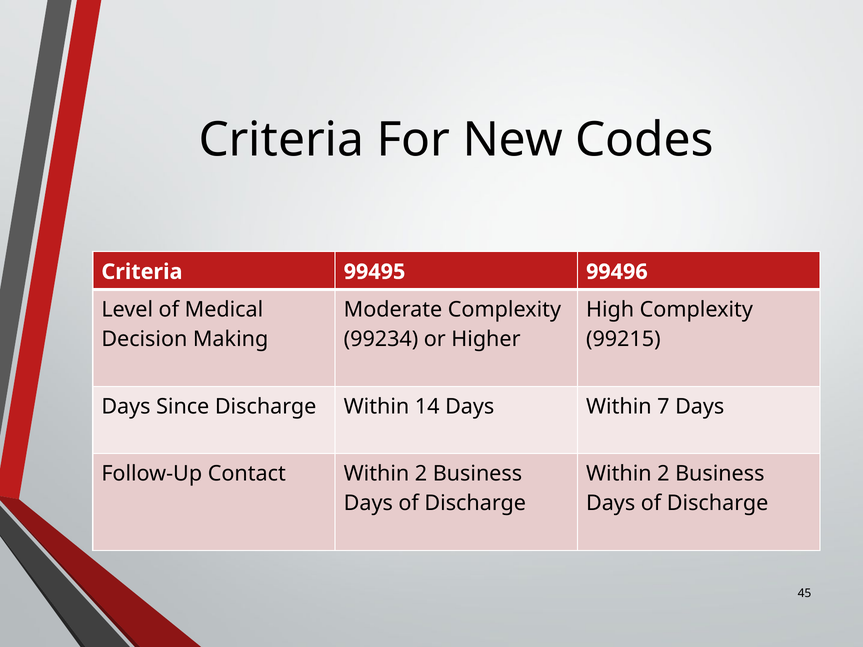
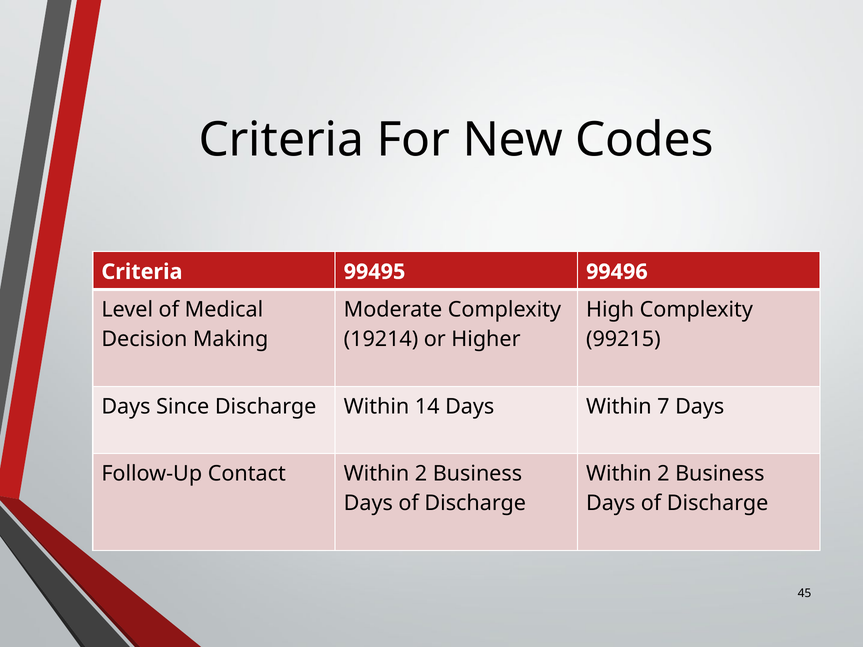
99234: 99234 -> 19214 (381, 339)
